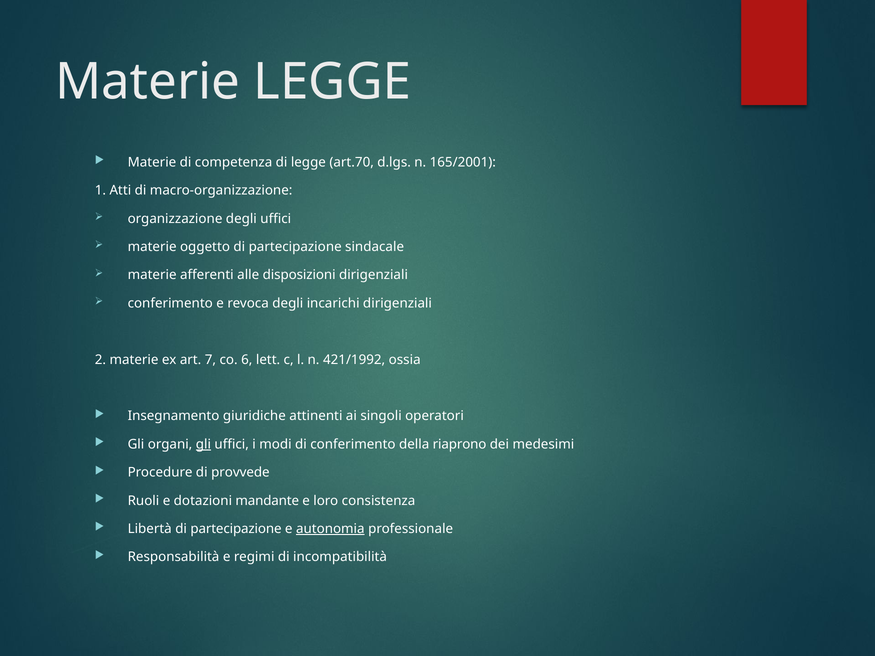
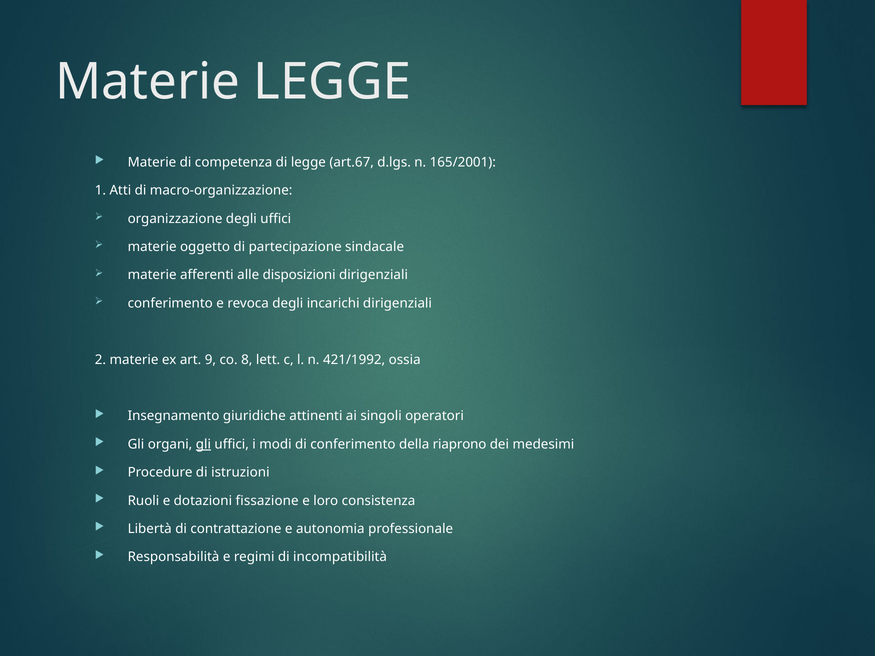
art.70: art.70 -> art.67 (352, 162)
7: 7 -> 9 (210, 360)
6: 6 -> 8 (247, 360)
provvede: provvede -> istruzioni (240, 473)
mandante: mandante -> fissazione (267, 501)
Libertà di partecipazione: partecipazione -> contrattazione (236, 529)
autonomia underline: present -> none (330, 529)
